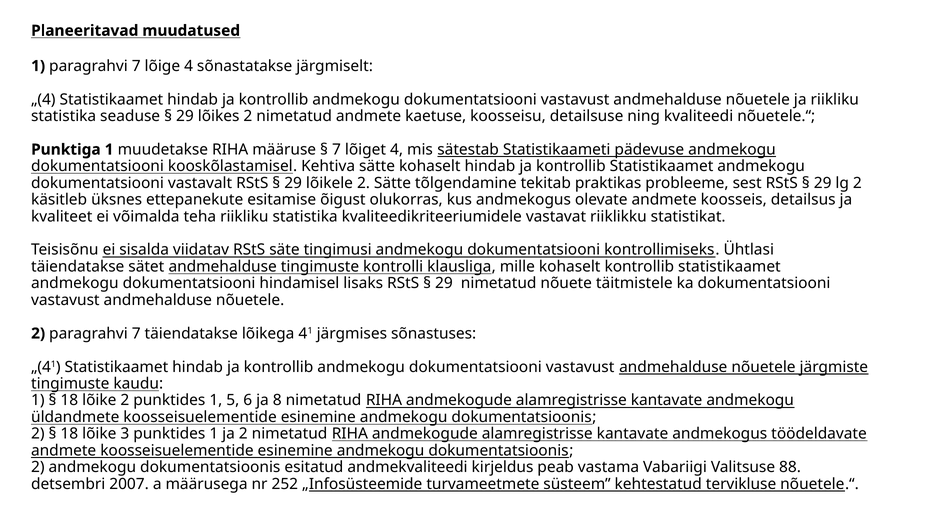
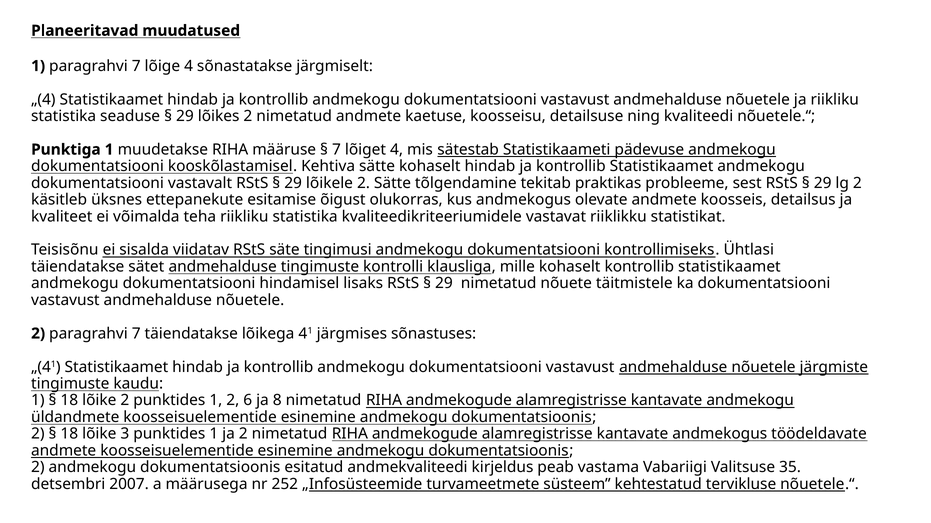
1 5: 5 -> 2 (233, 401)
88: 88 -> 35 (790, 468)
